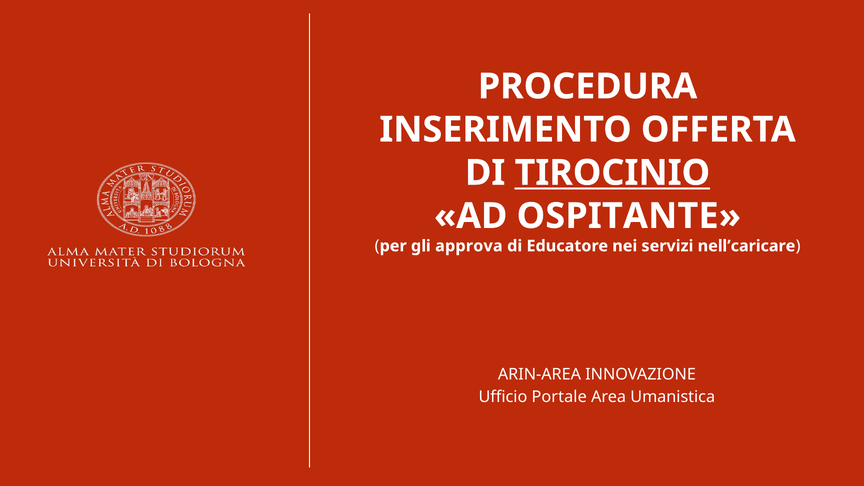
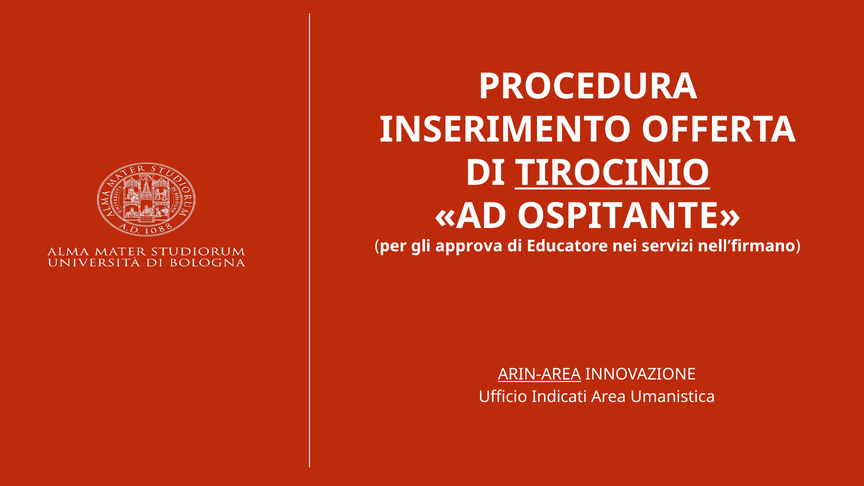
nell’caricare: nell’caricare -> nell’firmano (746, 246)
ARIN-AREA underline: none -> present (539, 374)
Portale: Portale -> Indicati (559, 397)
